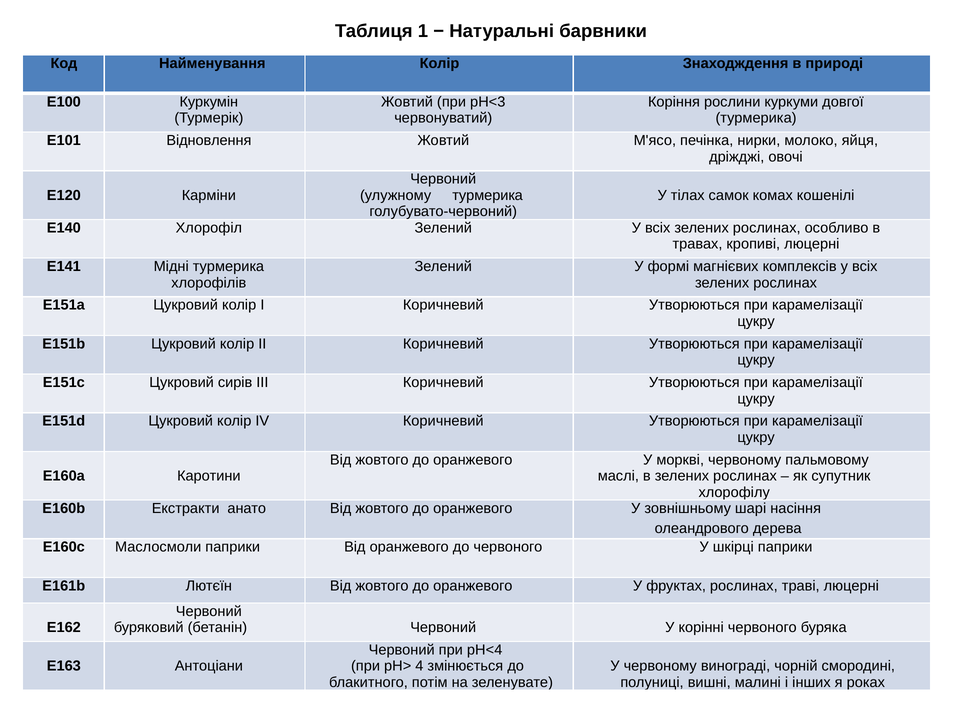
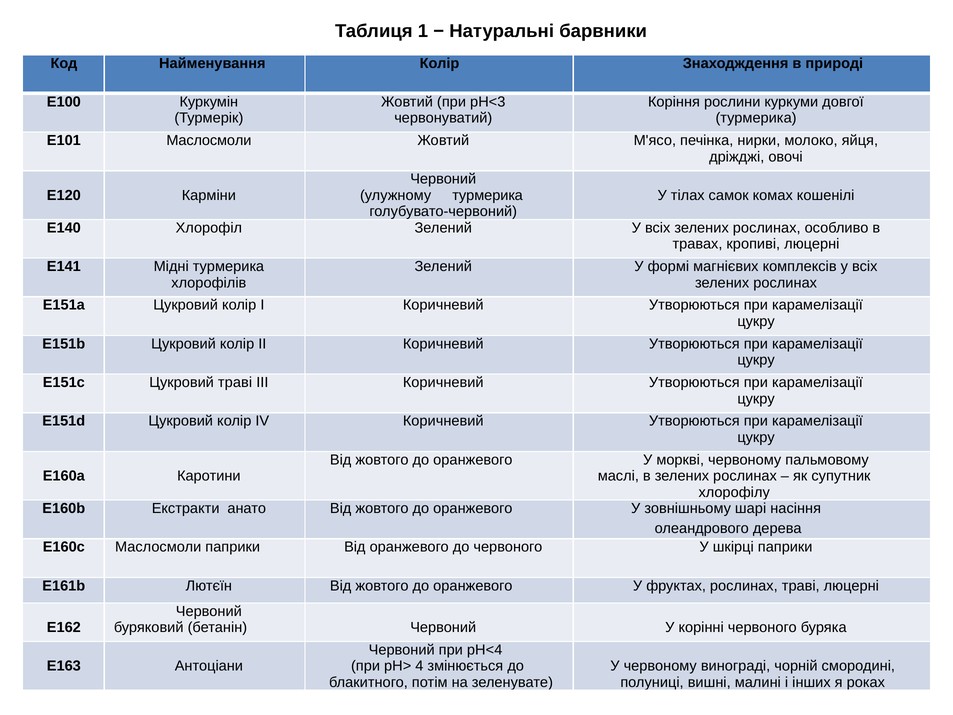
Е101 Відновлення: Відновлення -> Маслосмоли (209, 140)
Цукровий сирів: сирів -> траві (235, 382)
